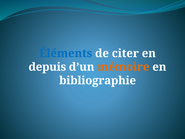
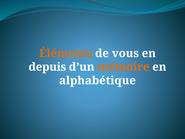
Éléments colour: blue -> orange (66, 53)
citer: citer -> vous (125, 53)
bibliographie: bibliographie -> alphabétique (97, 80)
